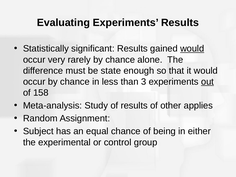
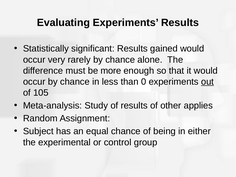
would underline: present -> none (192, 49)
state: state -> more (111, 71)
3: 3 -> 0 (144, 82)
158: 158 -> 105 (41, 93)
